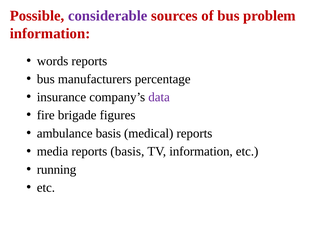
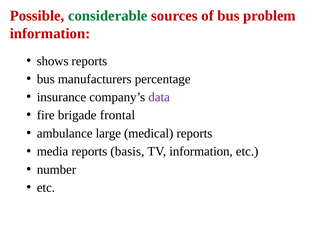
considerable colour: purple -> green (108, 16)
words: words -> shows (53, 61)
figures: figures -> frontal (118, 115)
ambulance basis: basis -> large (108, 133)
running: running -> number (56, 170)
